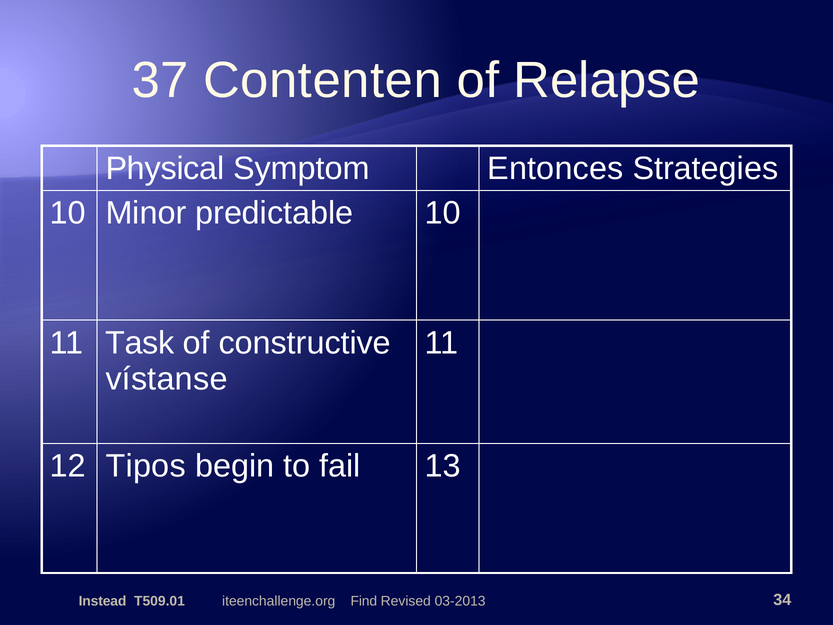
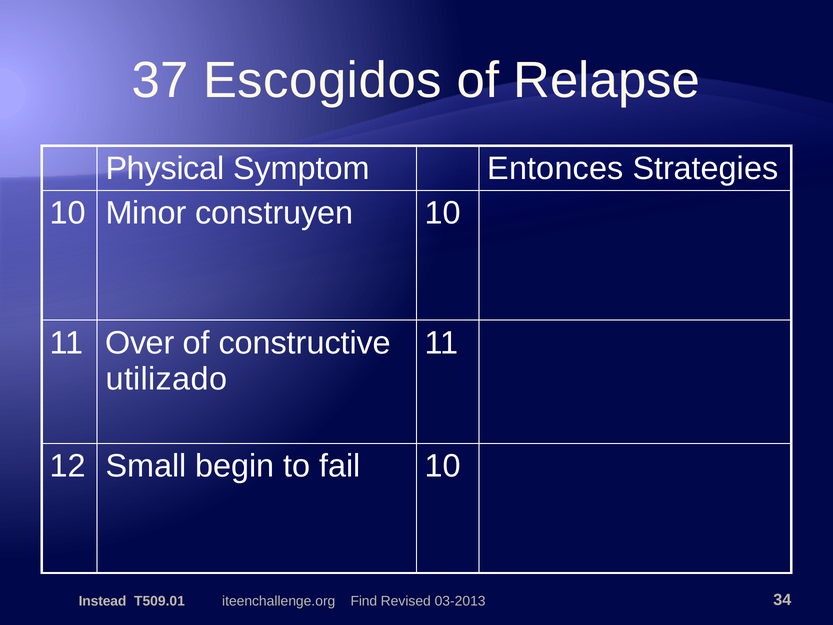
Contenten: Contenten -> Escogidos (322, 81)
predictable: predictable -> construyen (274, 213)
Task: Task -> Over (140, 343)
vístanse: vístanse -> utilizado (166, 379)
Tipos: Tipos -> Small (146, 466)
fail 13: 13 -> 10 (443, 466)
